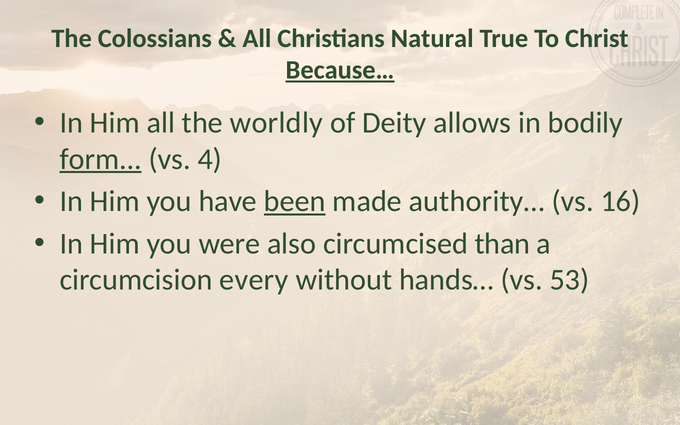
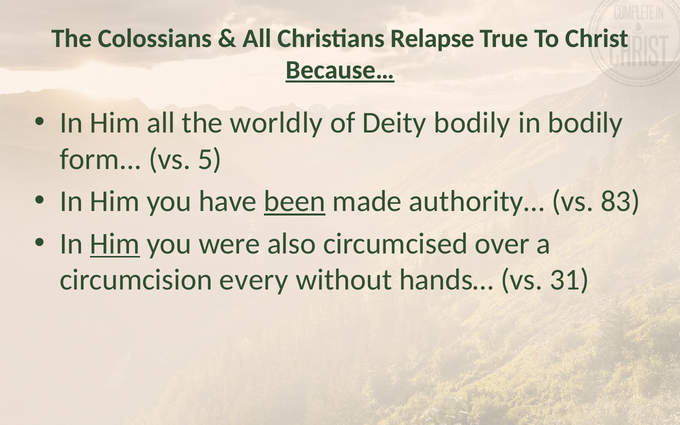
Natural: Natural -> Relapse (432, 38)
Deity allows: allows -> bodily (472, 123)
form underline: present -> none (101, 159)
4: 4 -> 5 (210, 159)
16: 16 -> 83 (621, 201)
Him underline: none -> present (115, 244)
than: than -> over (502, 244)
53: 53 -> 31 (569, 280)
